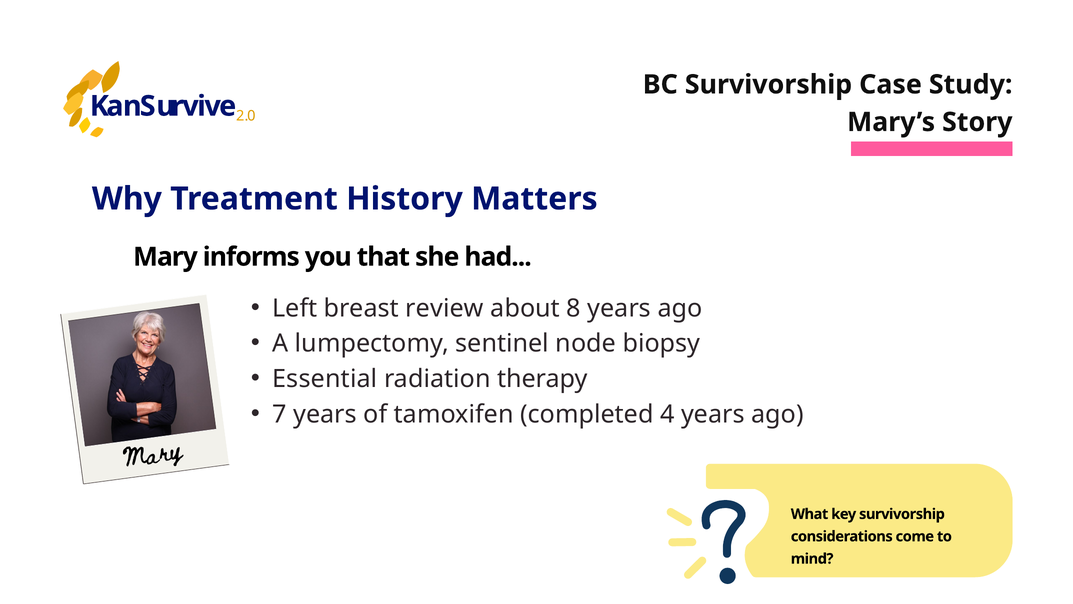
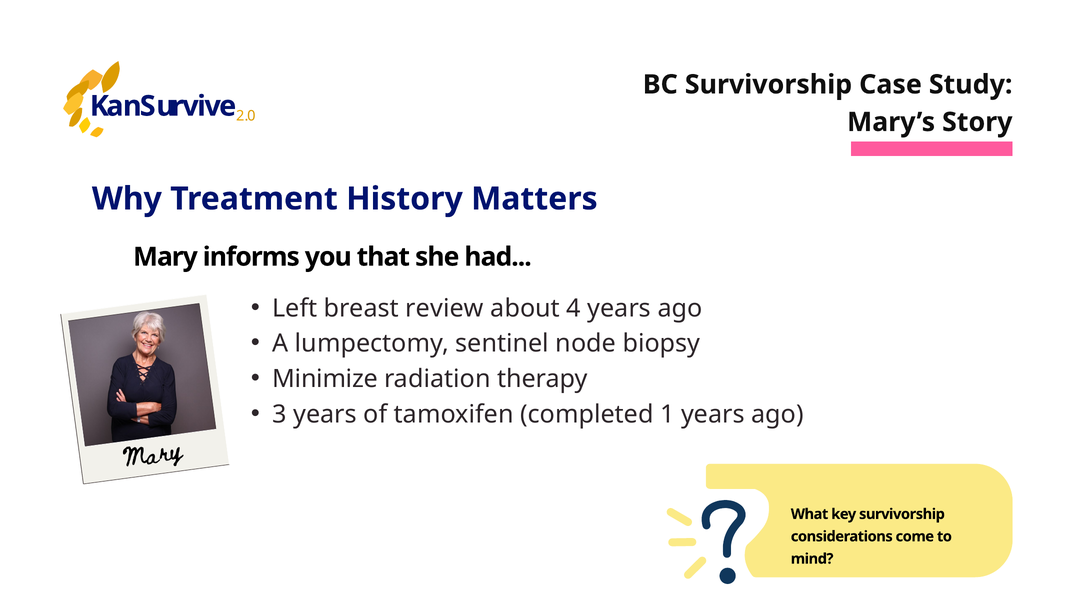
8: 8 -> 4 (574, 308)
Essential: Essential -> Minimize (325, 379)
7: 7 -> 3 (280, 414)
4: 4 -> 1 (667, 414)
